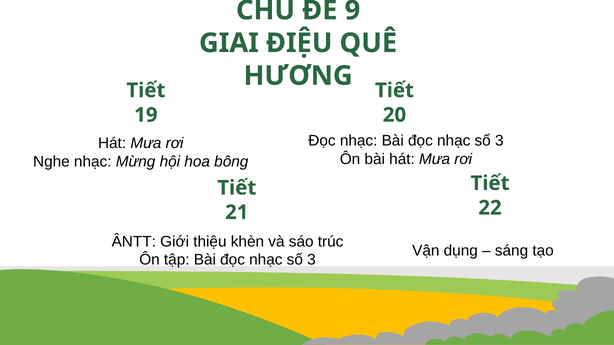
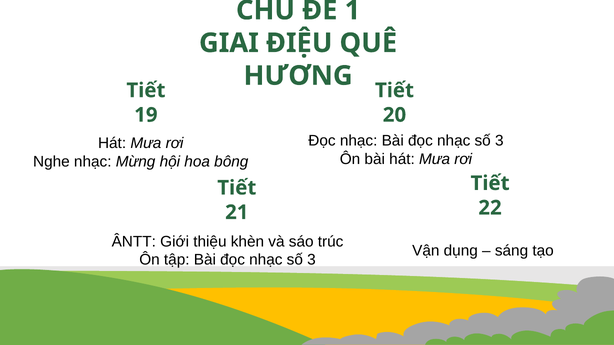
9: 9 -> 1 (352, 10)
